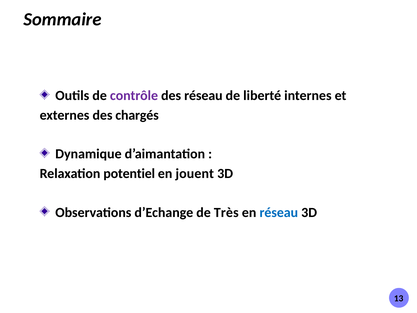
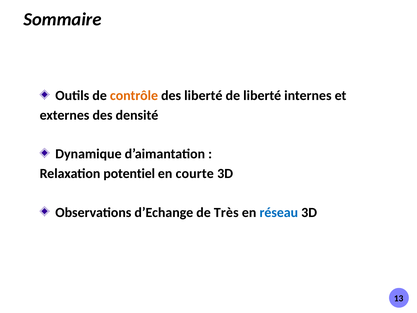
contrôle colour: purple -> orange (134, 96)
des réseau: réseau -> liberté (203, 96)
chargés: chargés -> densité (137, 115)
jouent: jouent -> courte (195, 173)
